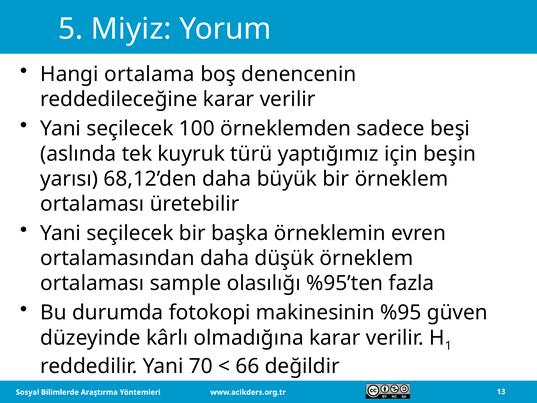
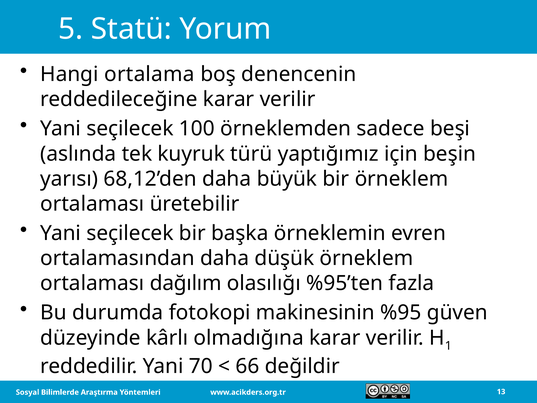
Miyiz: Miyiz -> Statü (131, 29)
sample: sample -> dağılım (186, 283)
